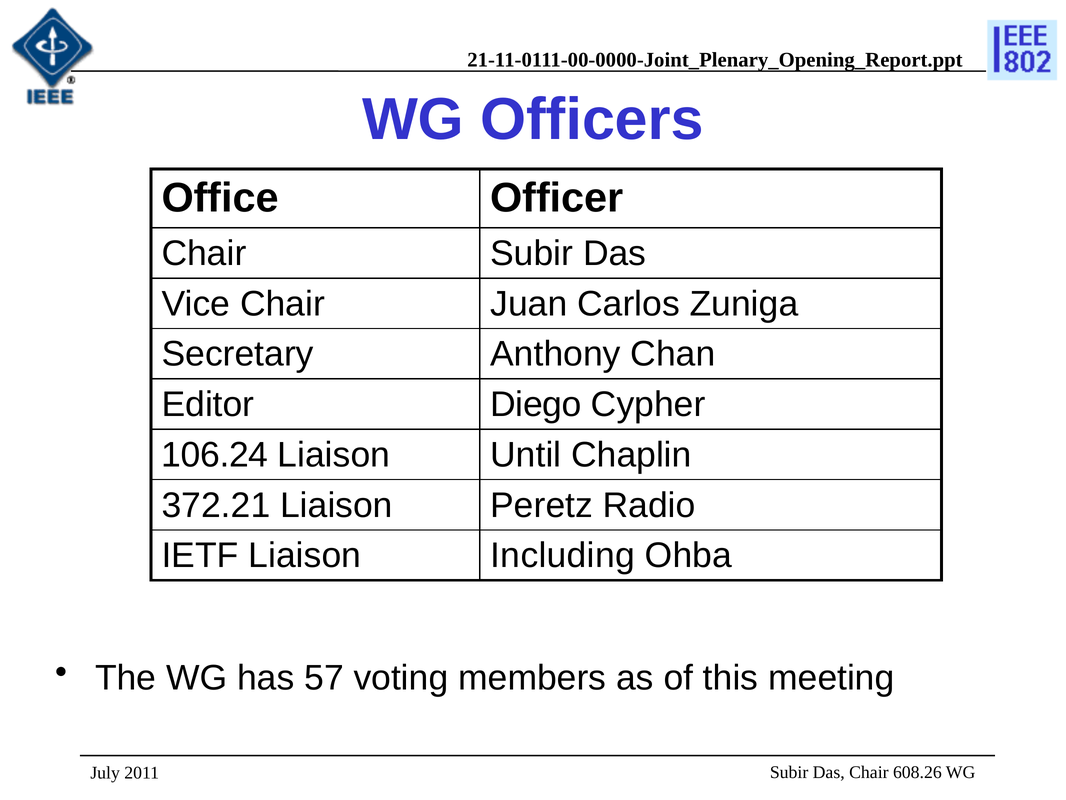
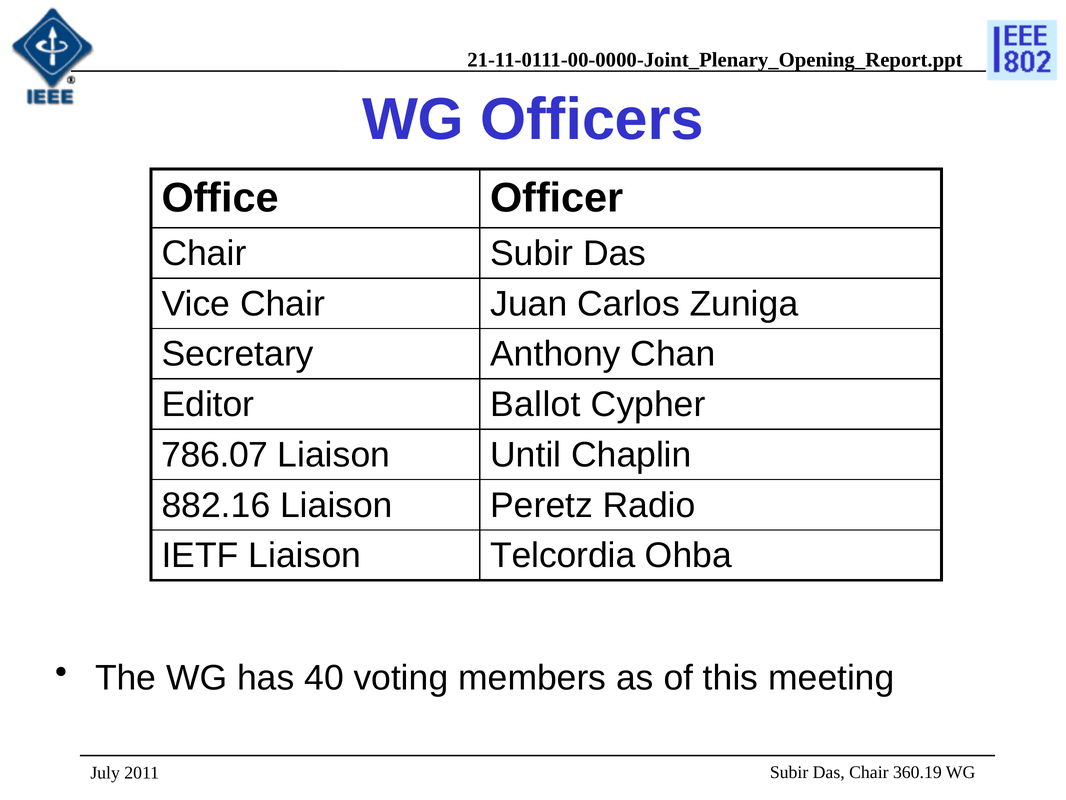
Diego: Diego -> Ballot (536, 404)
106.24: 106.24 -> 786.07 (215, 455)
372.21: 372.21 -> 882.16 (216, 505)
Including: Including -> Telcordia (563, 555)
57: 57 -> 40 (324, 678)
608.26: 608.26 -> 360.19 (917, 772)
